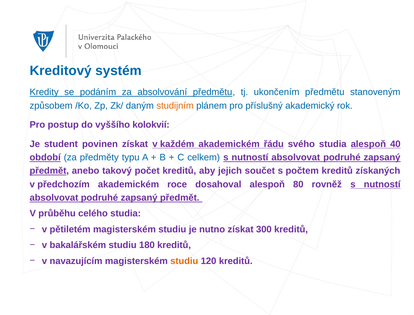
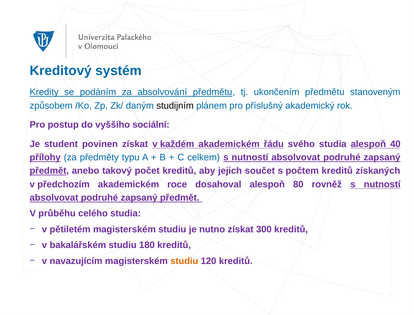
studijním colour: orange -> black (175, 105)
kolokvií: kolokvií -> sociální (151, 125)
období: období -> přílohy (45, 157)
